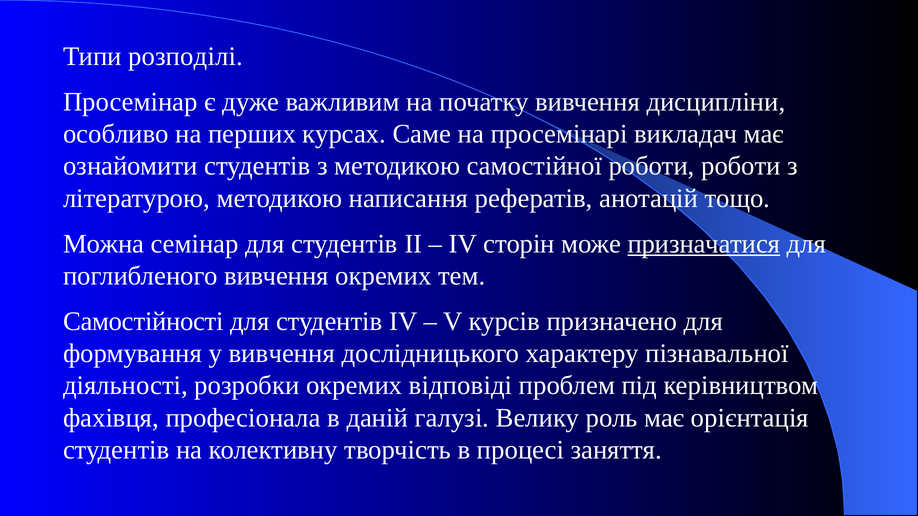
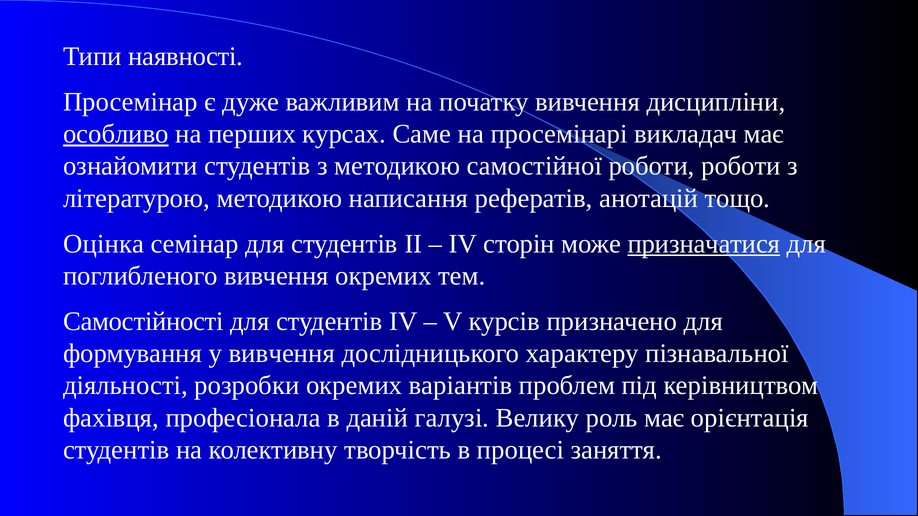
розподілі: розподілі -> наявності (186, 56)
особливо underline: none -> present (116, 134)
Можна: Можна -> Оцінка (104, 244)
відповіді: відповіді -> варіантів (461, 386)
